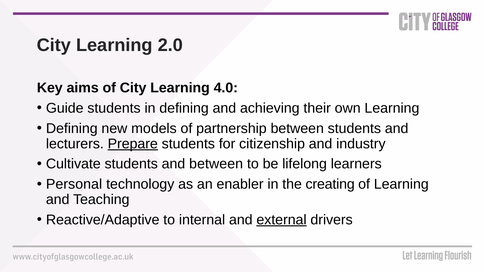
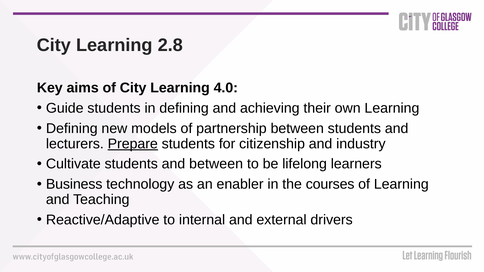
2.0: 2.0 -> 2.8 (170, 45)
Personal: Personal -> Business (74, 184)
creating: creating -> courses (330, 184)
external underline: present -> none (282, 220)
